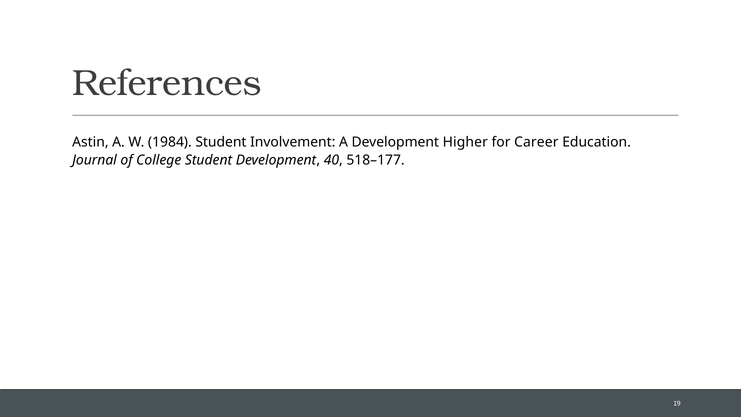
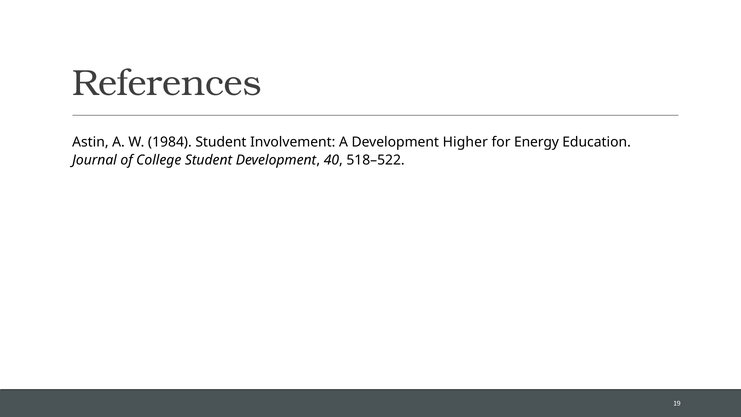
Career: Career -> Energy (536, 142)
518–177: 518–177 -> 518–522 (376, 160)
